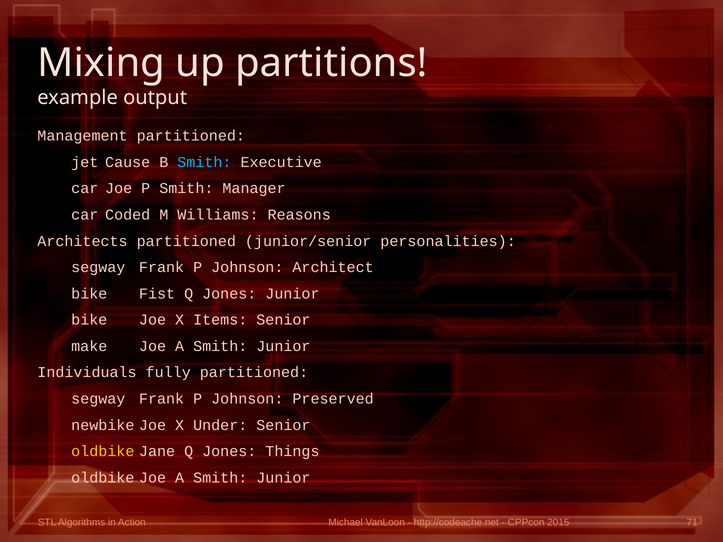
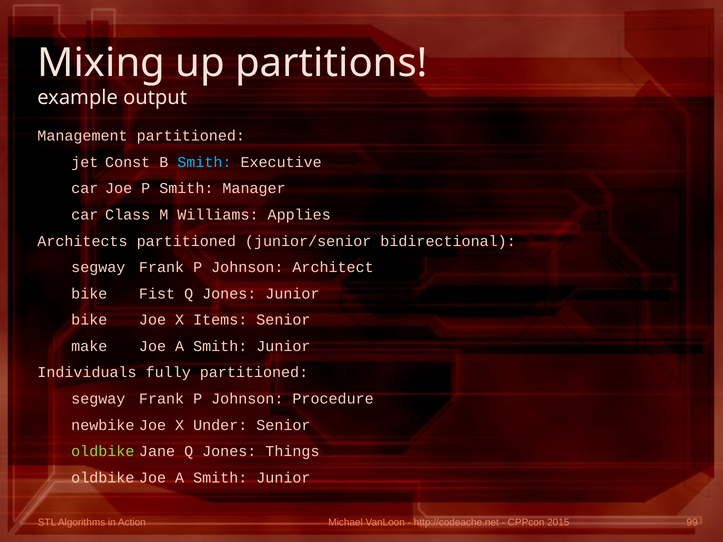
Cause: Cause -> Const (128, 162)
Coded: Coded -> Class (128, 215)
Reasons: Reasons -> Applies (299, 215)
personalities: personalities -> bidirectional (448, 241)
Preserved: Preserved -> Procedure (333, 399)
oldbike colour: yellow -> light green (103, 452)
71: 71 -> 99 (692, 522)
